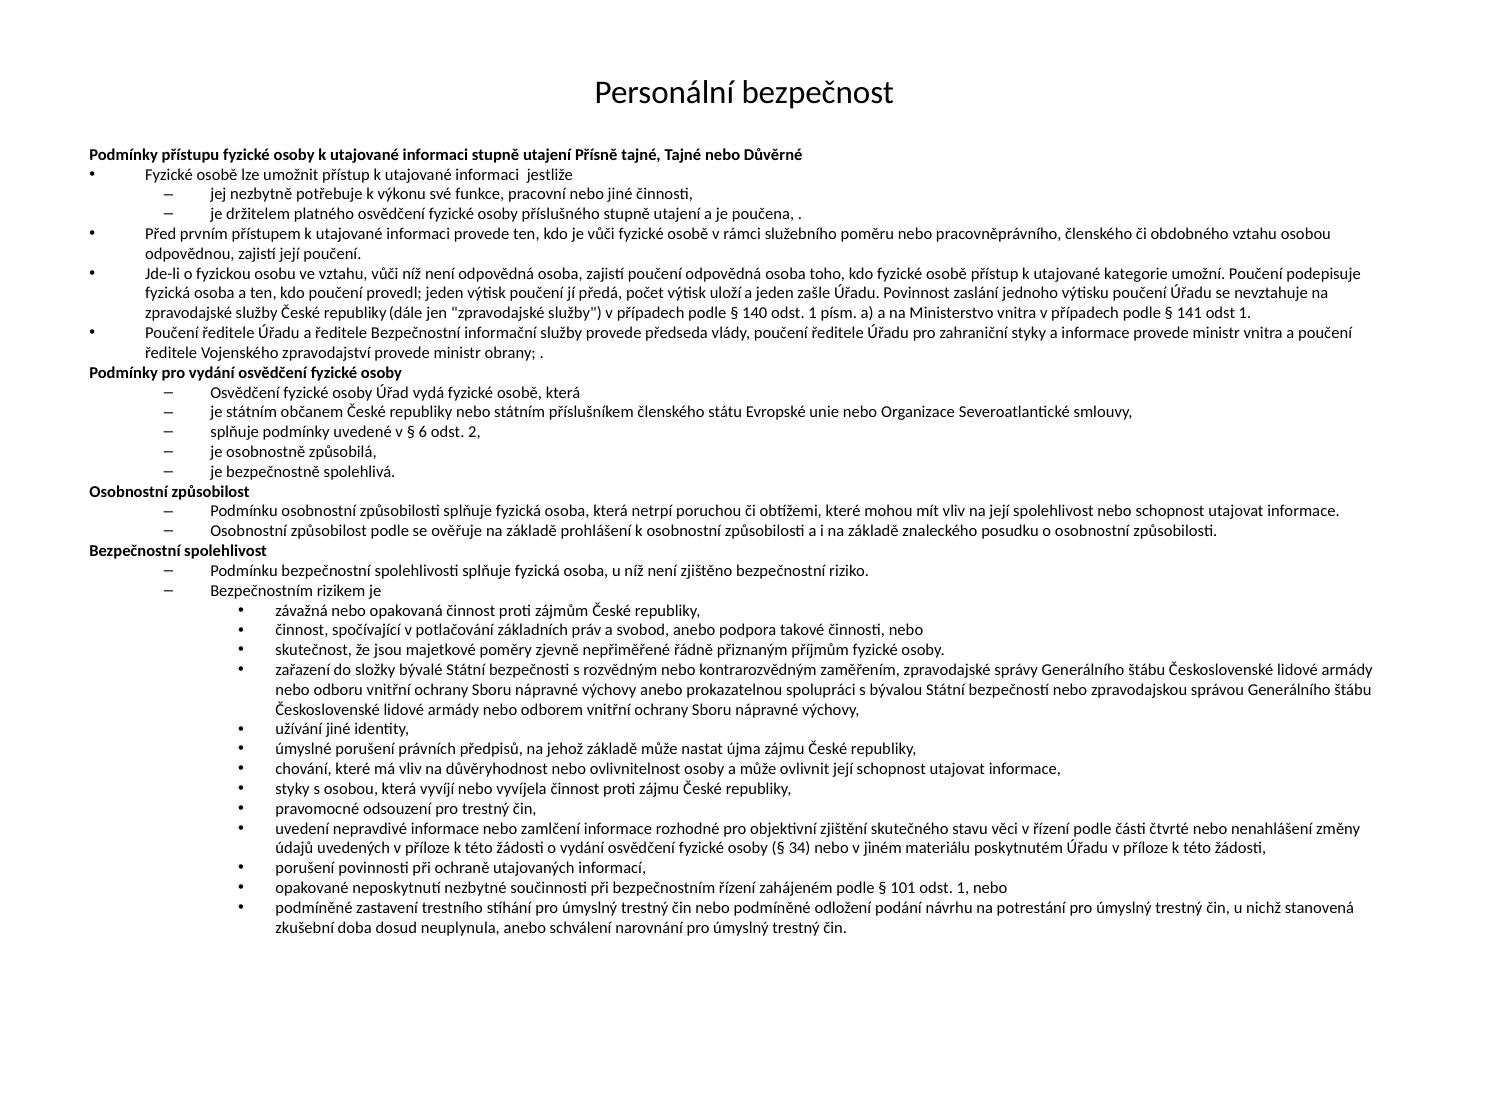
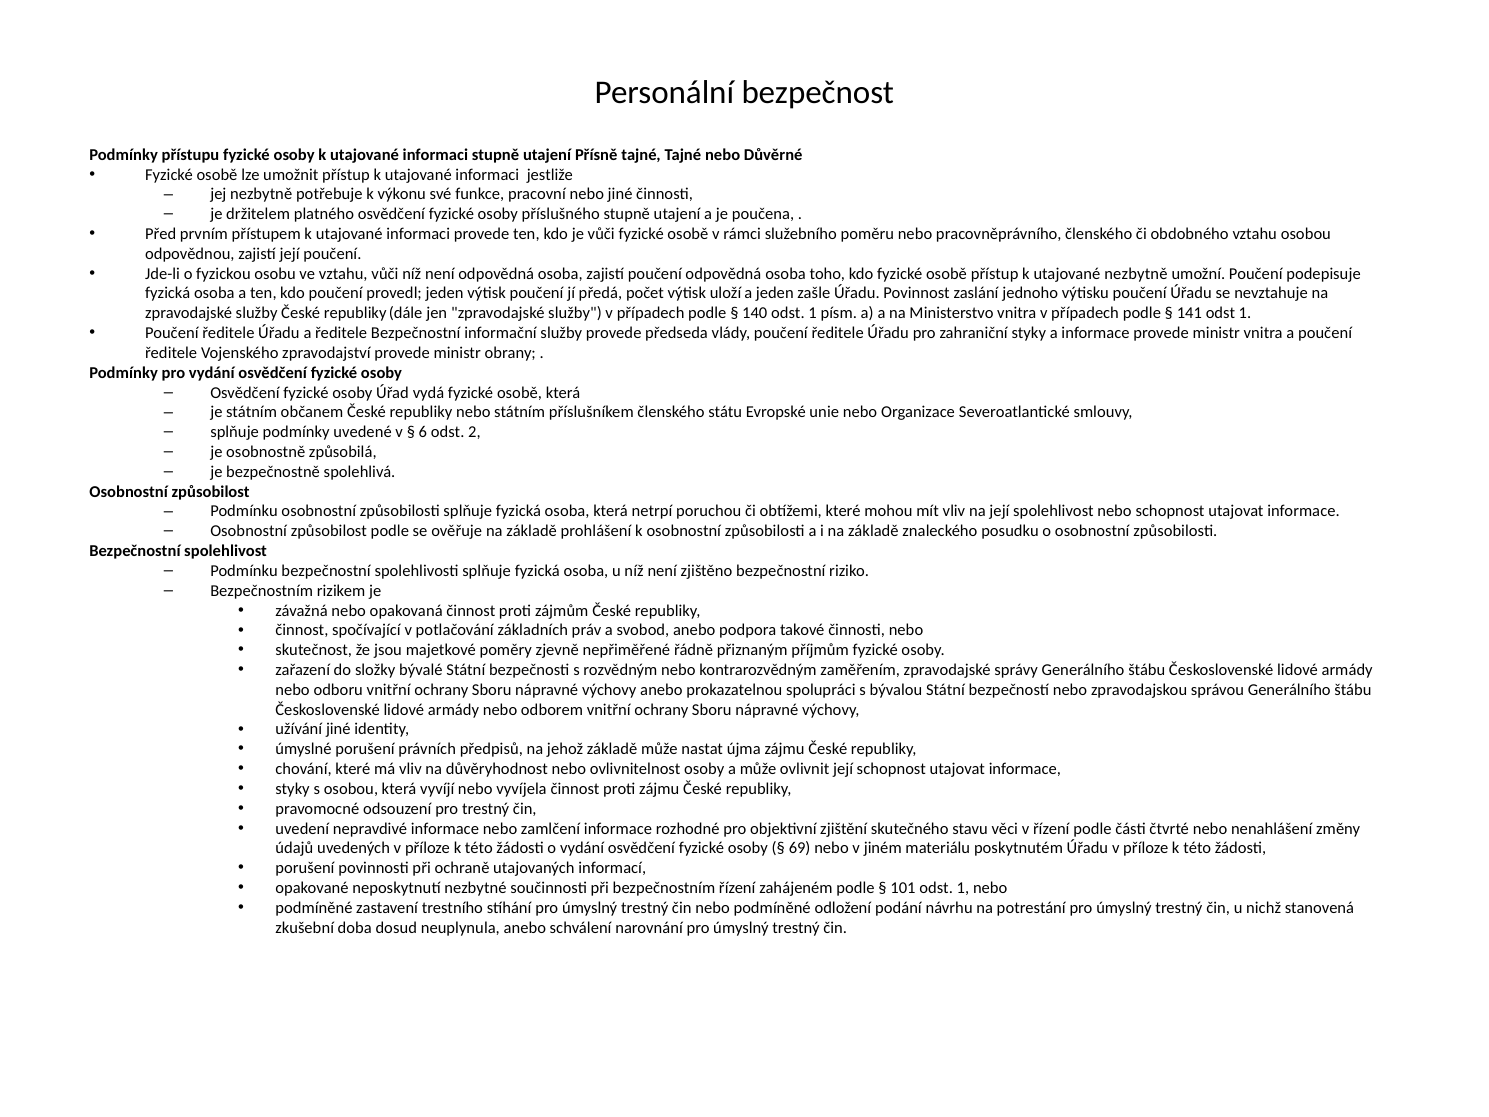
utajované kategorie: kategorie -> nezbytně (1136, 274)
34: 34 -> 69 (800, 848)
